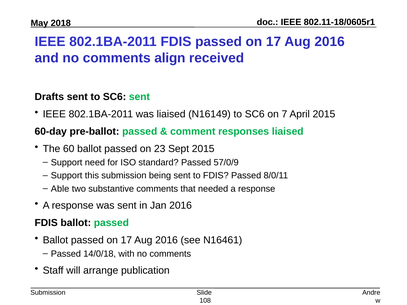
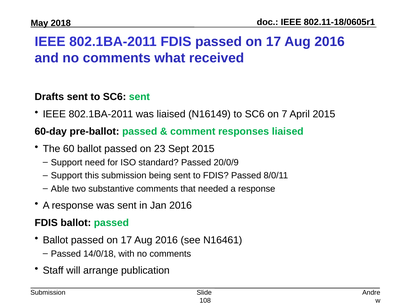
align: align -> what (170, 58)
57/0/9: 57/0/9 -> 20/0/9 (226, 163)
